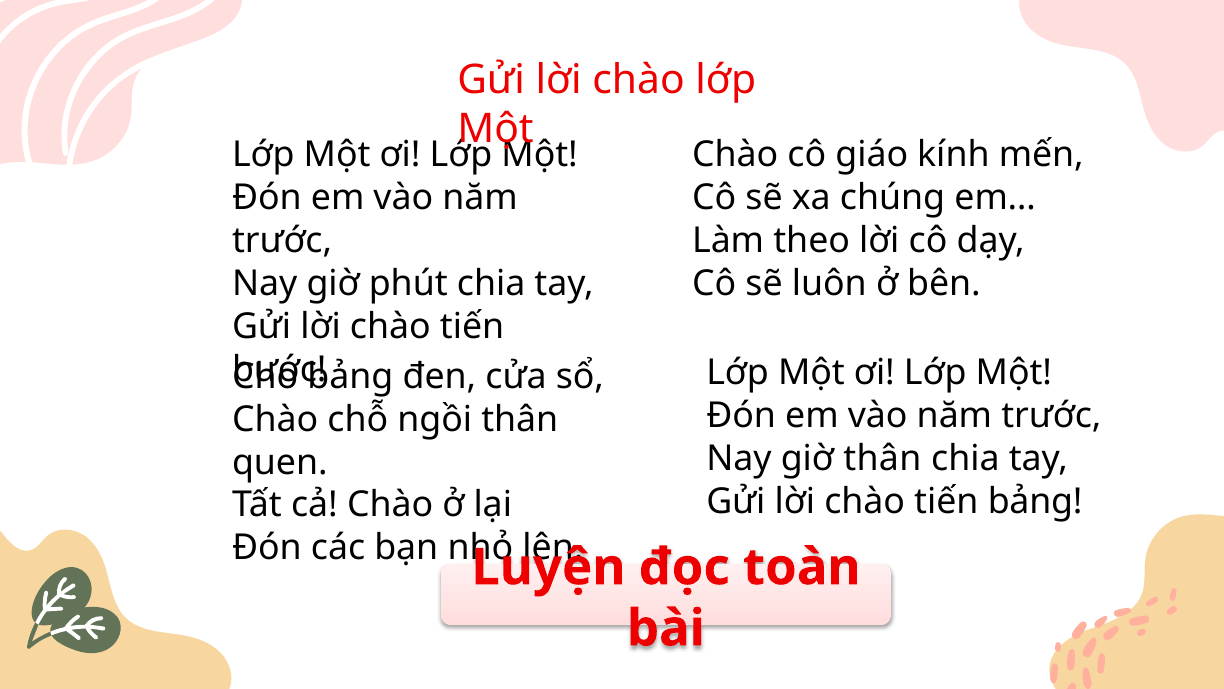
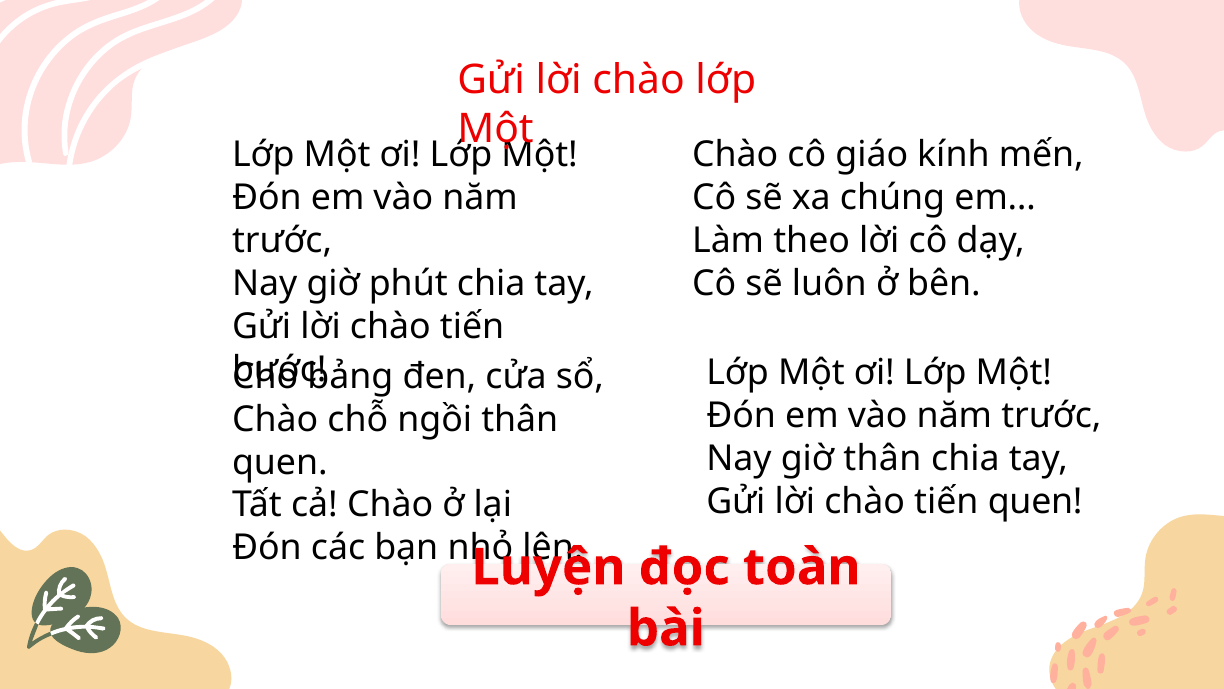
tiến bảng: bảng -> quen (1035, 501)
